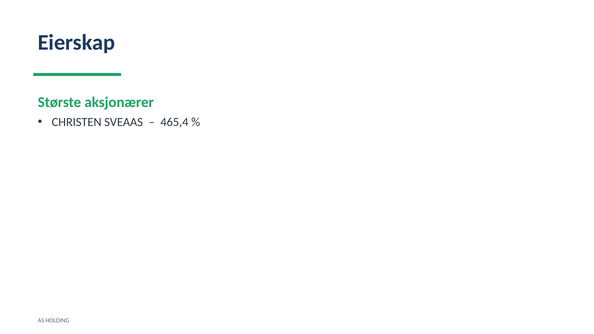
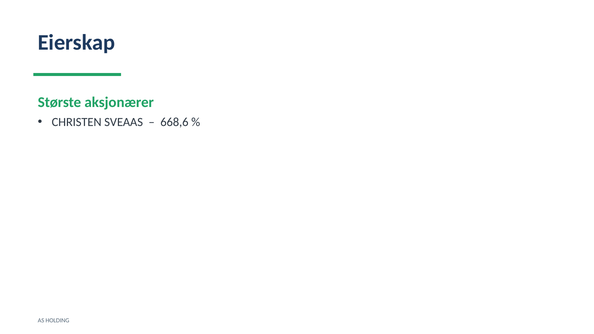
465,4: 465,4 -> 668,6 (174, 122)
